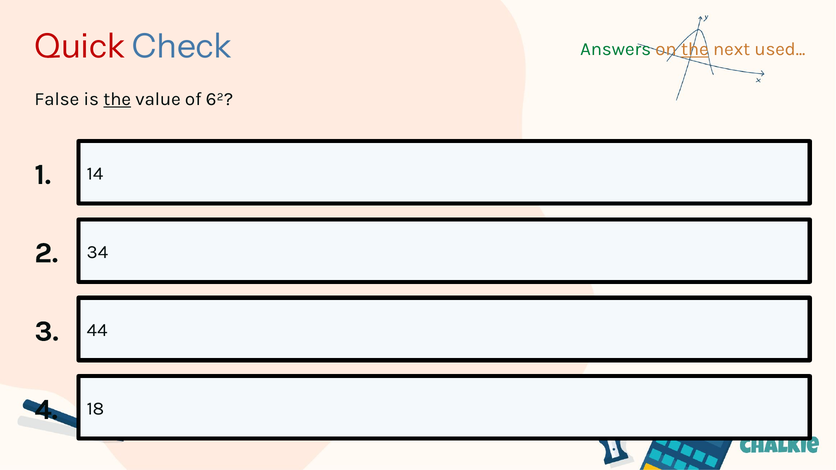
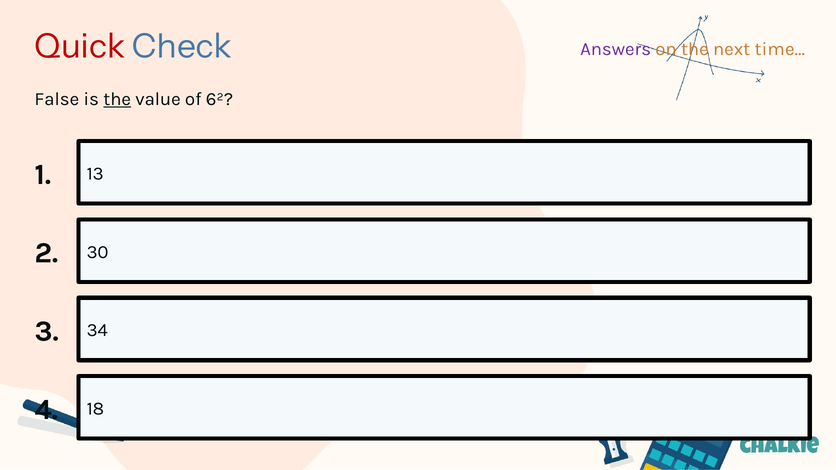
Answers colour: green -> purple (616, 49)
the underline: present -> none (695, 49)
used: used -> time (780, 49)
14: 14 -> 13 (95, 174)
34: 34 -> 30 (98, 252)
44: 44 -> 34 (97, 330)
